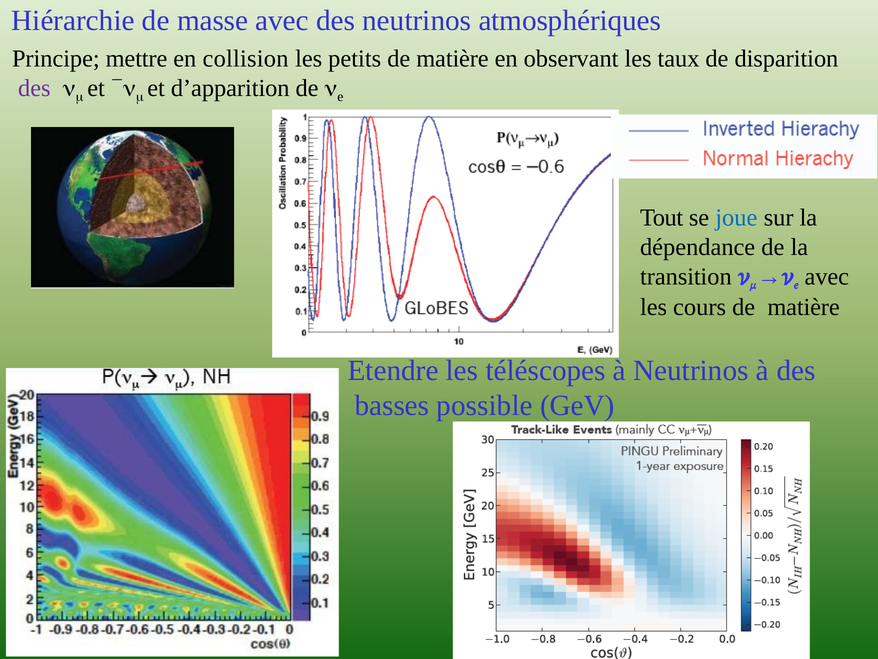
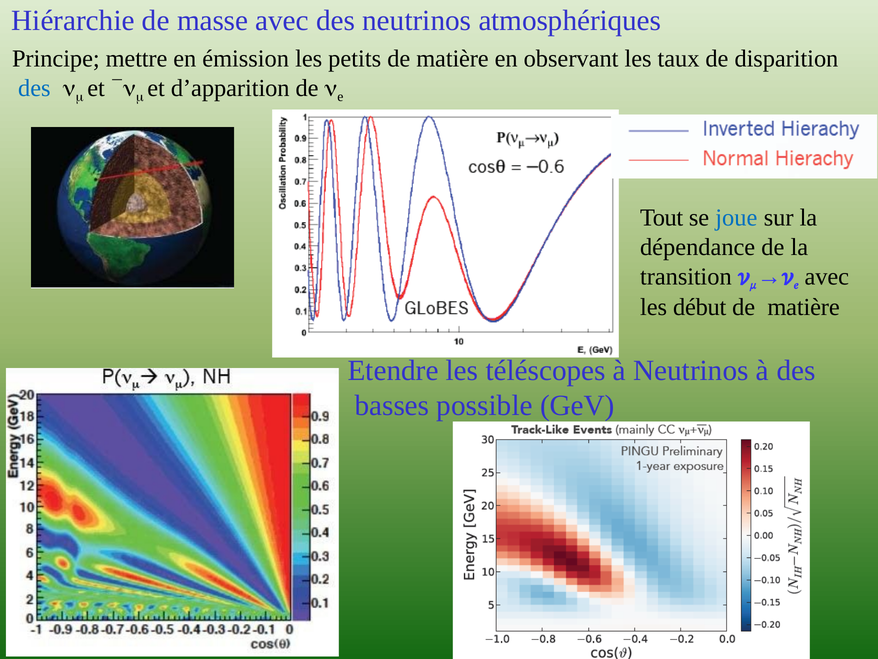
collision: collision -> émission (246, 59)
des colour: purple -> blue (34, 88)
cours: cours -> début (700, 307)
